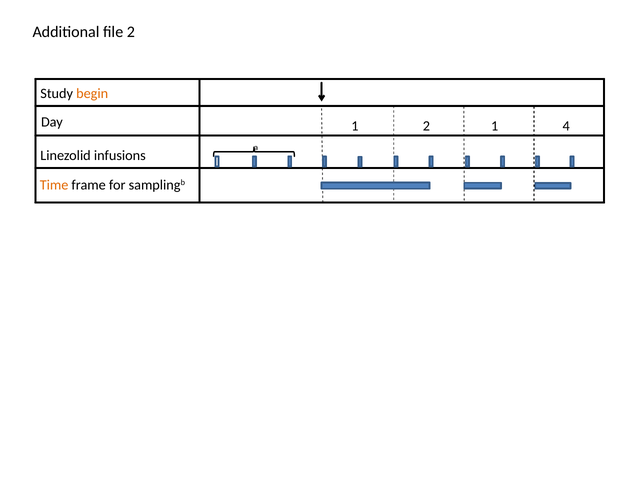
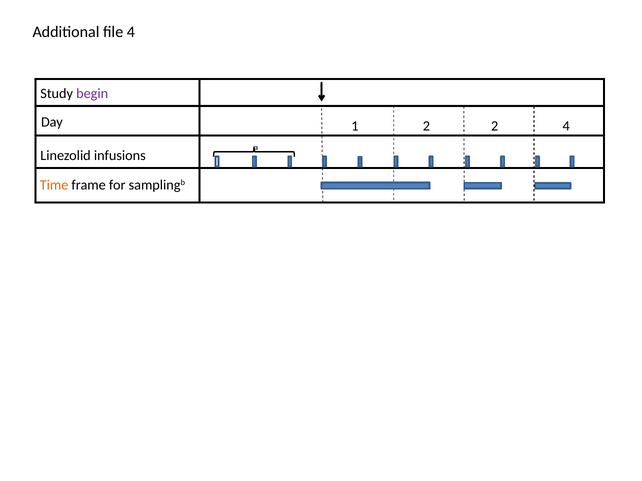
file 2: 2 -> 4 (131, 32)
begin colour: orange -> purple (92, 94)
2 1: 1 -> 2 (495, 126)
